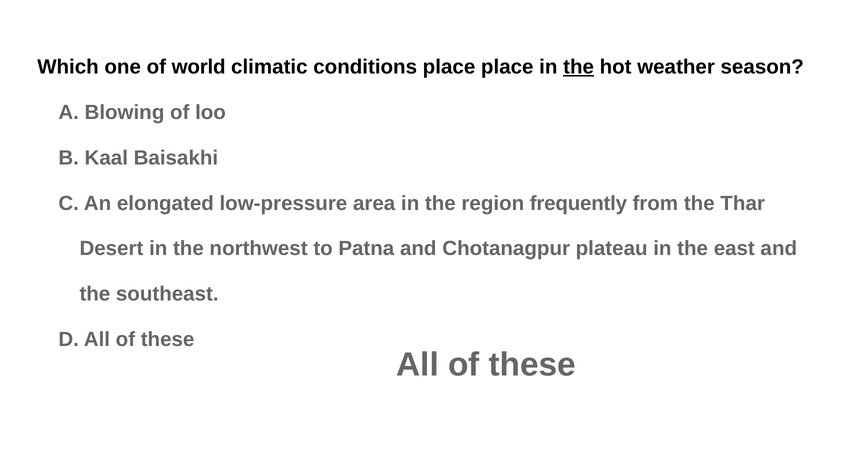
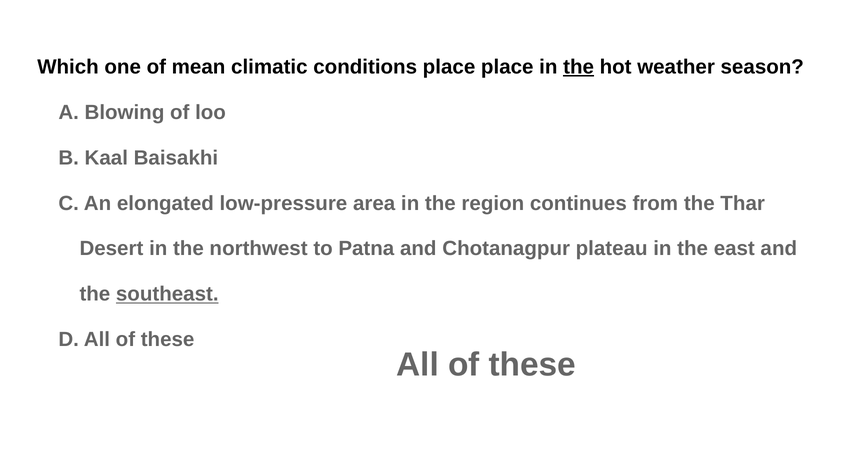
world: world -> mean (199, 67)
frequently: frequently -> continues (578, 203)
southeast underline: none -> present (167, 294)
